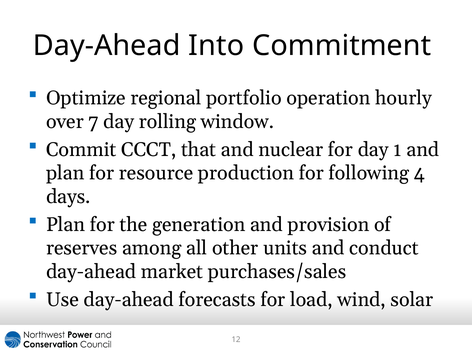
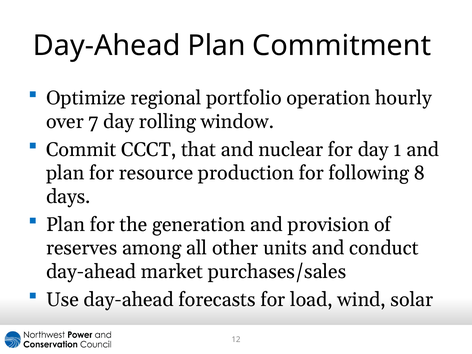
Day-Ahead Into: Into -> Plan (217, 46)
4: 4 -> 8 (419, 173)
